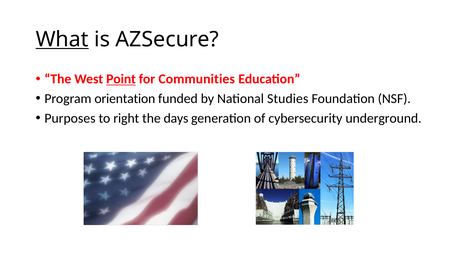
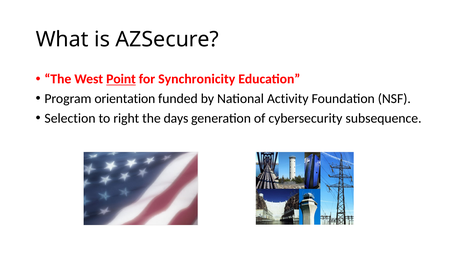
What underline: present -> none (62, 39)
Communities: Communities -> Synchronicity (197, 79)
Studies: Studies -> Activity (288, 99)
Purposes: Purposes -> Selection (70, 118)
underground: underground -> subsequence (384, 118)
